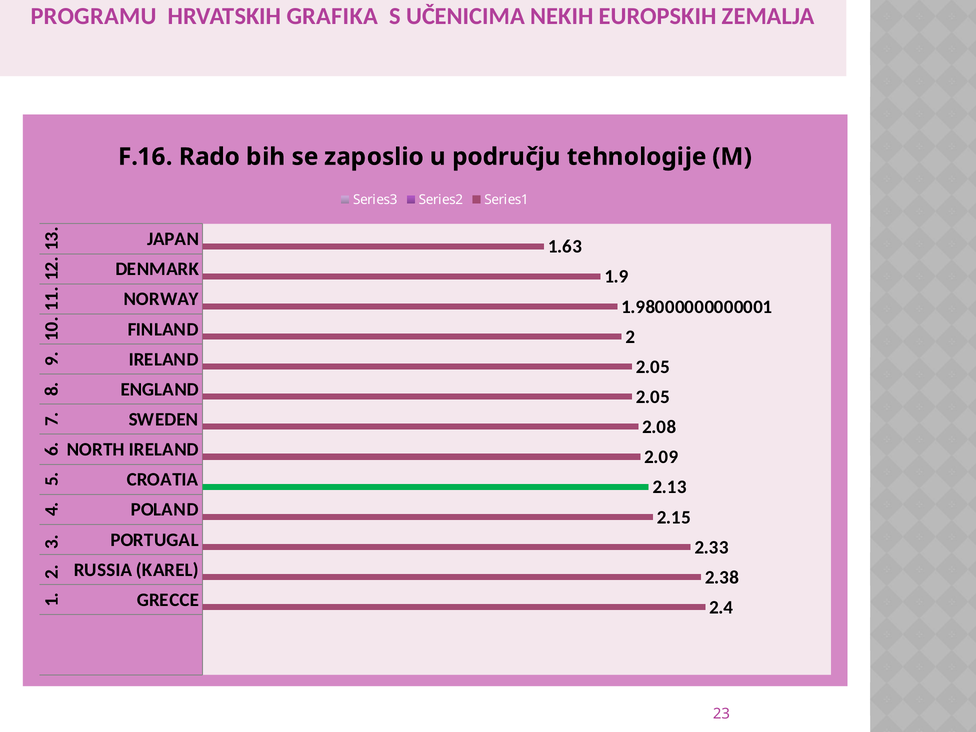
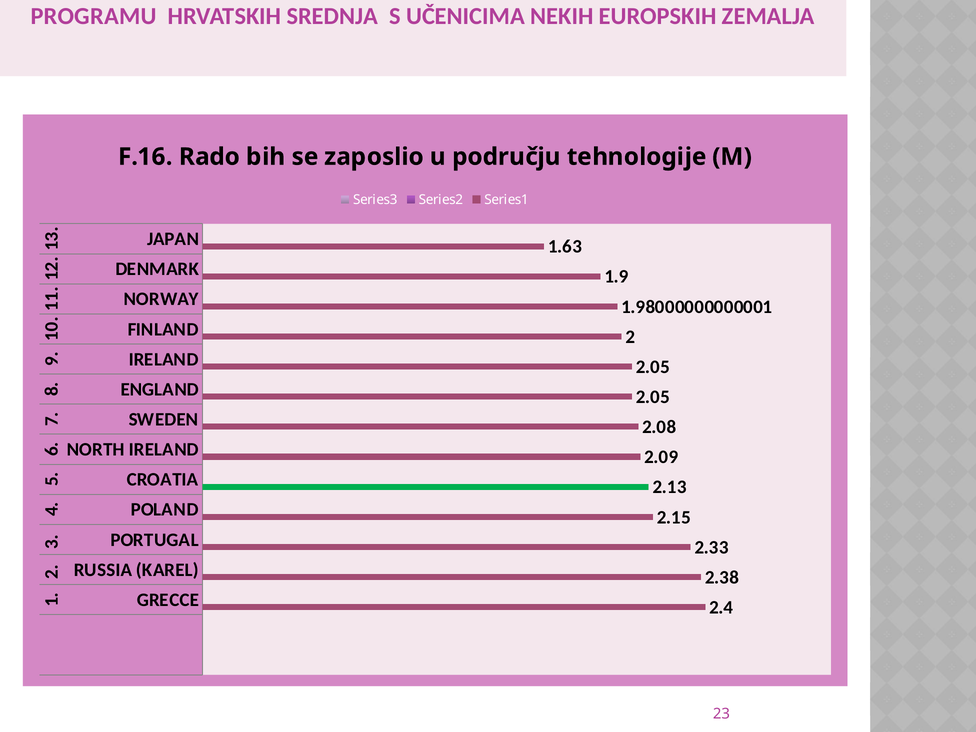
GRAFIKA: GRAFIKA -> SREDNJA (332, 16)
